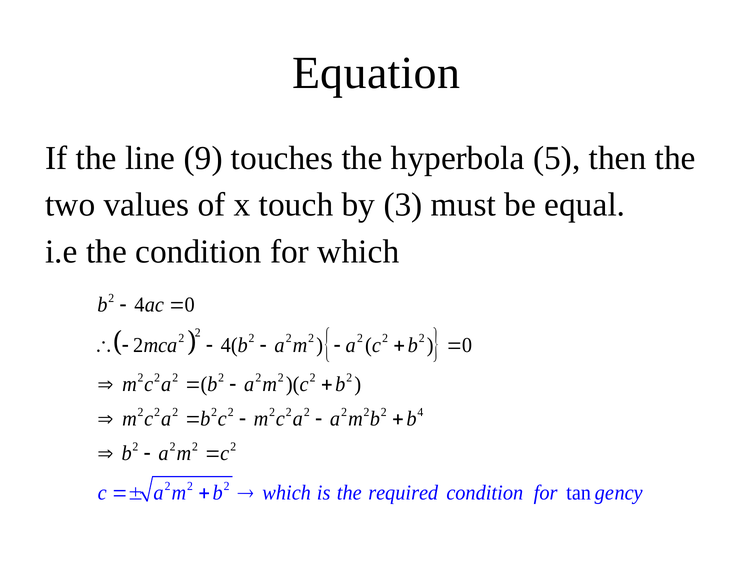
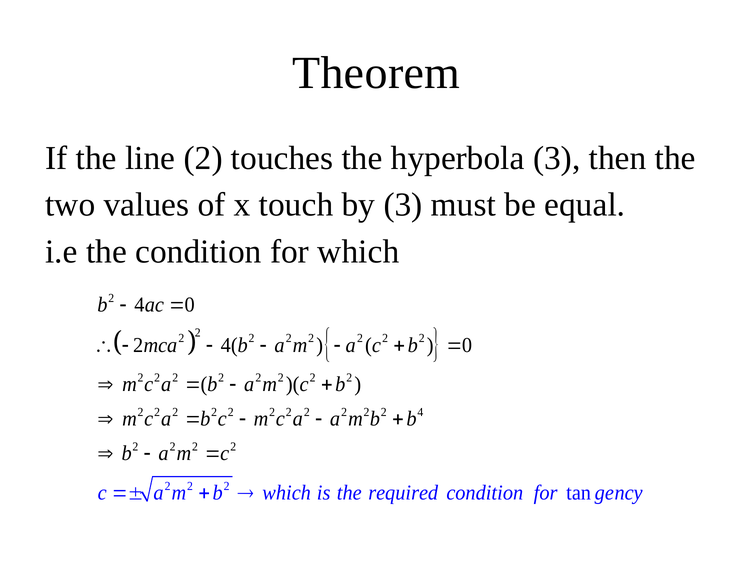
Equation: Equation -> Theorem (376, 73)
line 9: 9 -> 2 (203, 158)
hyperbola 5: 5 -> 3 (557, 158)
